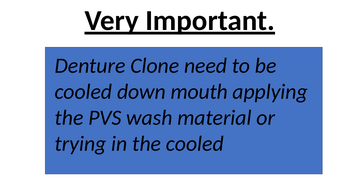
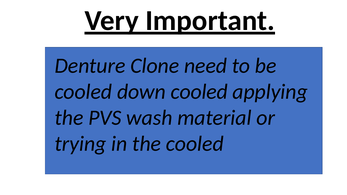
down mouth: mouth -> cooled (199, 92)
